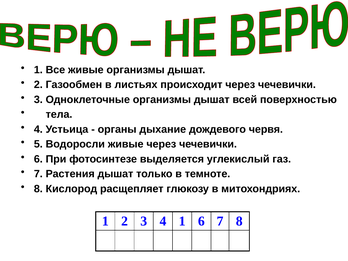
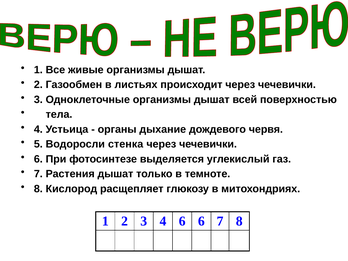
Водоросли живые: живые -> стенка (126, 144)
4 1: 1 -> 6 (182, 221)
